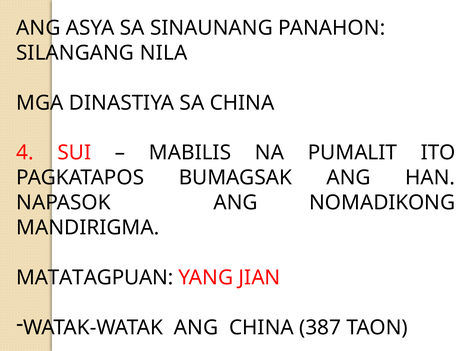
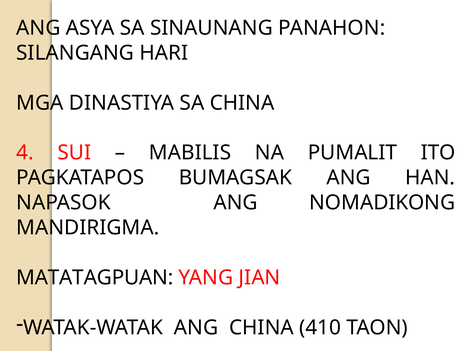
NILA: NILA -> HARI (164, 53)
387: 387 -> 410 (320, 328)
